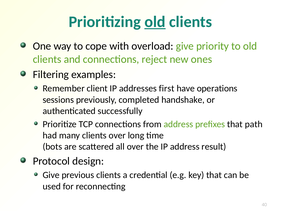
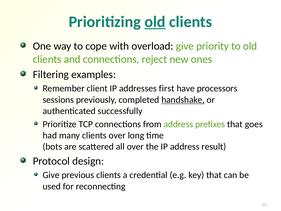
operations: operations -> processors (217, 88)
handshake underline: none -> present (183, 100)
path: path -> goes (254, 124)
